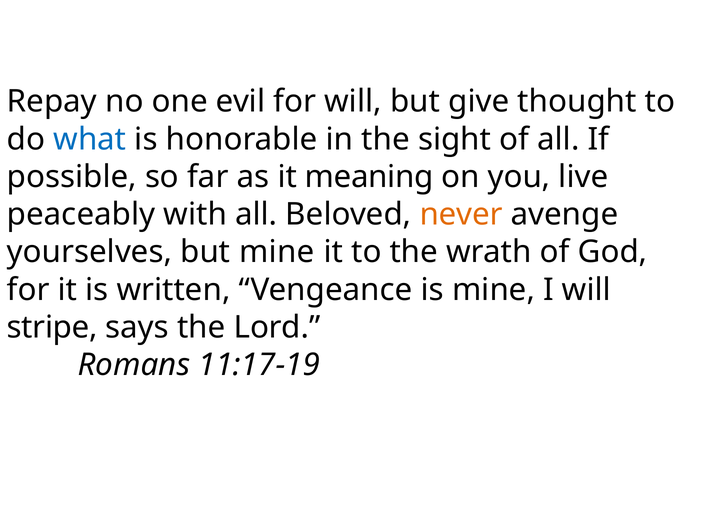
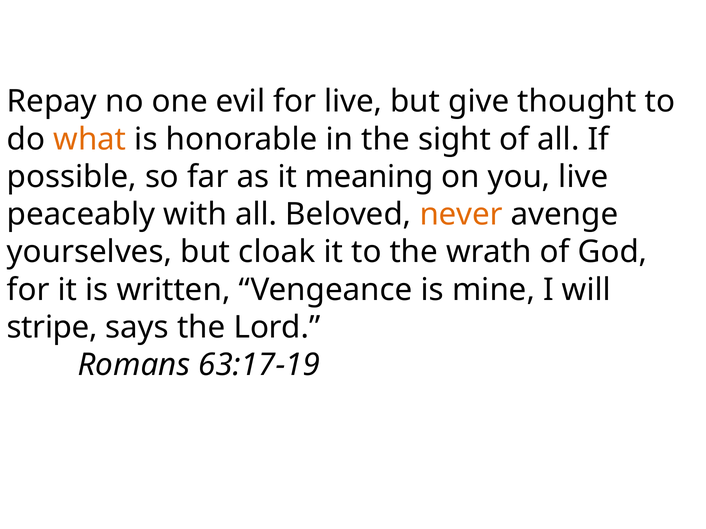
for will: will -> live (353, 102)
what colour: blue -> orange (90, 139)
but mine: mine -> cloak (277, 252)
11:17-19: 11:17-19 -> 63:17-19 (259, 365)
